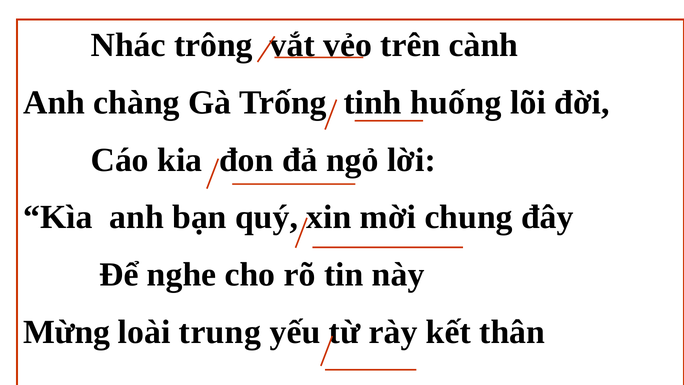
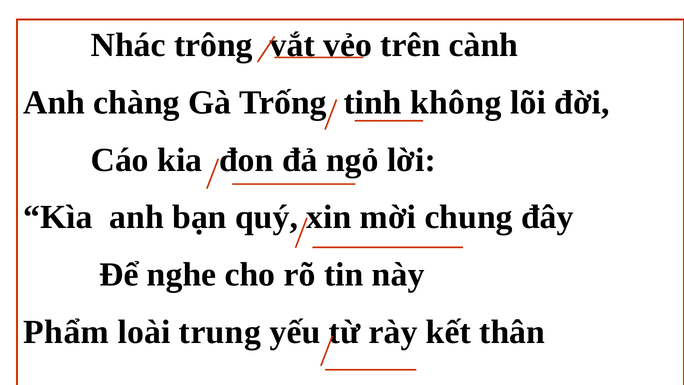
huống: huống -> không (456, 103)
Mừng: Mừng -> Phẩm (66, 332)
